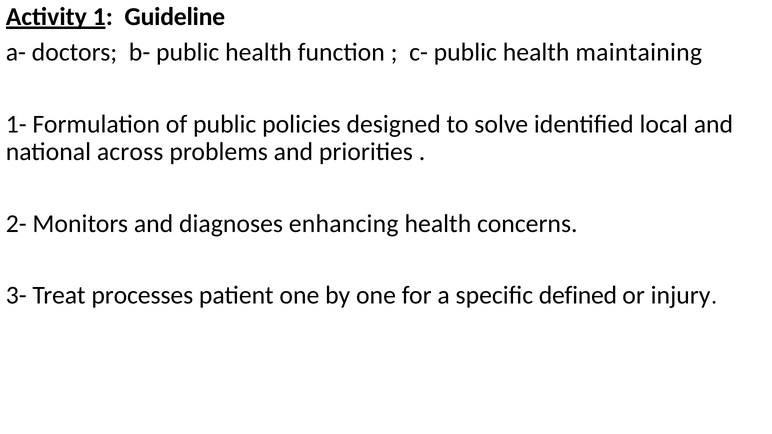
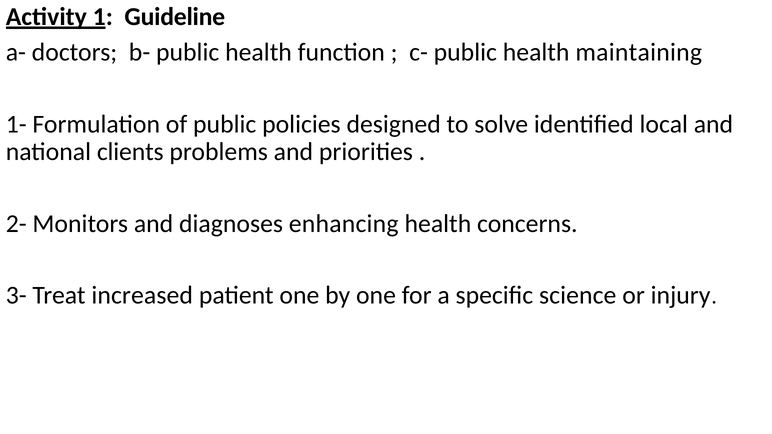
across: across -> clients (130, 152)
processes: processes -> increased (142, 295)
defined: defined -> science (578, 295)
